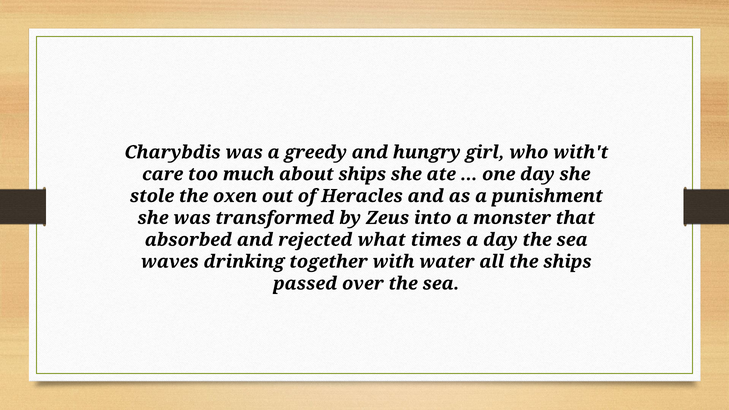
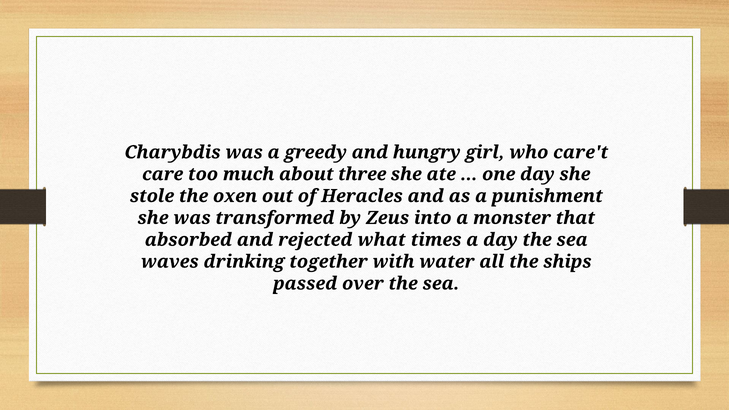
with't: with't -> care't (581, 152)
about ships: ships -> three (362, 174)
